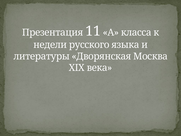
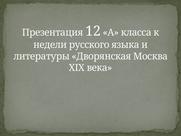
11: 11 -> 12 (93, 31)
